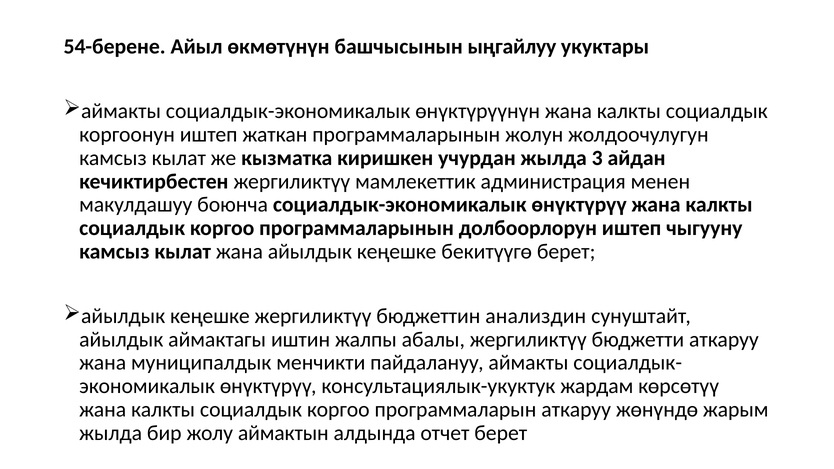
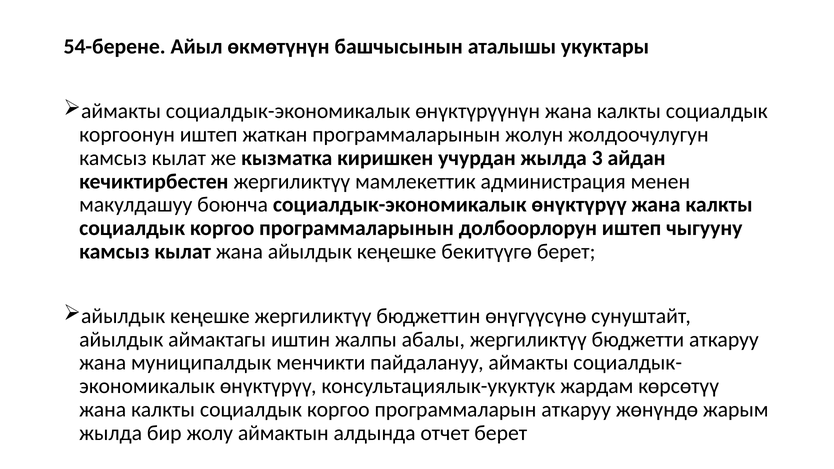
ыңгайлуу: ыңгайлуу -> аталышы (512, 47)
анализдин: анализдин -> өнүгүүсүнө (536, 316)
